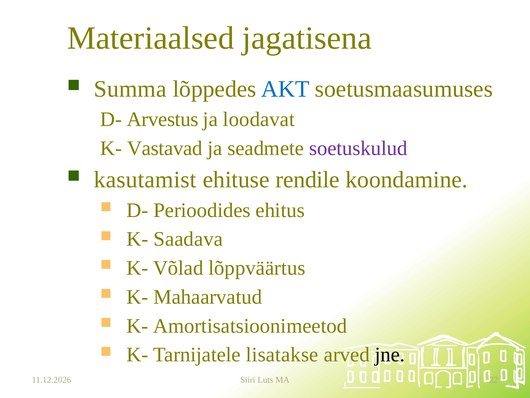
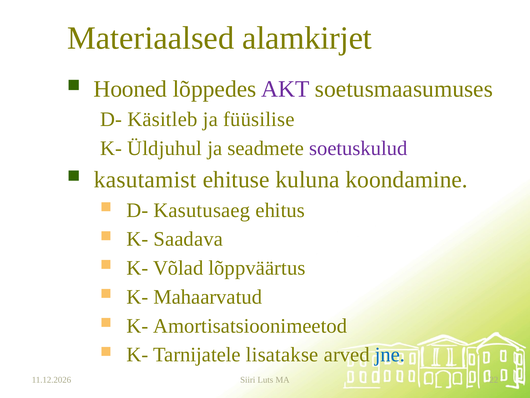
jagatisena: jagatisena -> alamkirjet (307, 38)
Summa: Summa -> Hooned (130, 89)
AKT colour: blue -> purple (285, 89)
Arvestus: Arvestus -> Käsitleb (162, 119)
loodavat: loodavat -> füüsilise (259, 119)
Vastavad: Vastavad -> Üldjuhul (165, 148)
rendile: rendile -> kuluna (308, 180)
Perioodides: Perioodides -> Kasutusaeg (202, 210)
jne colour: black -> blue (390, 354)
